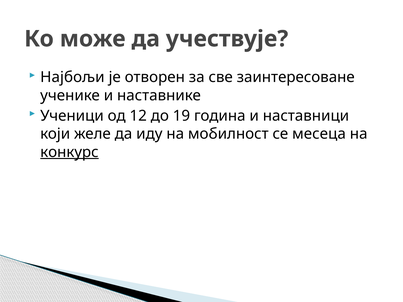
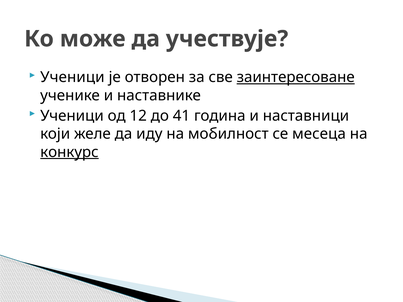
Најбољи: Најбољи -> Ученици (72, 77)
заинтересоване underline: none -> present (296, 77)
19: 19 -> 41 (181, 116)
